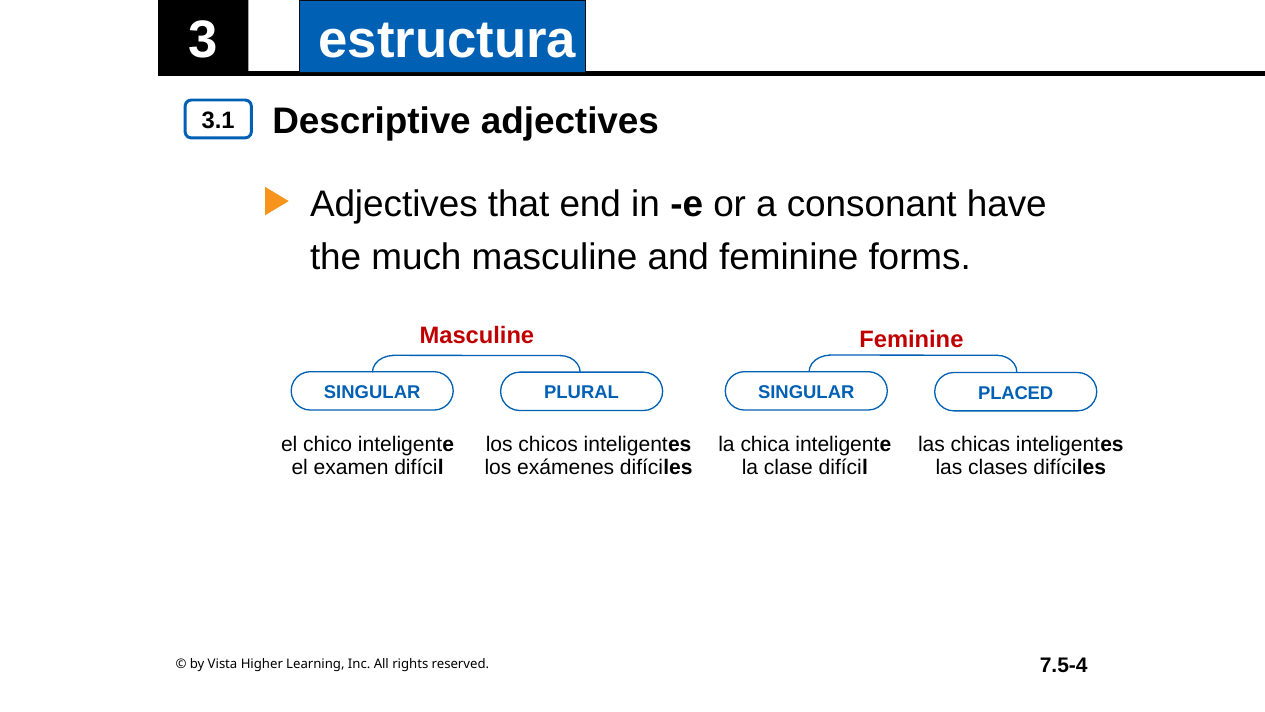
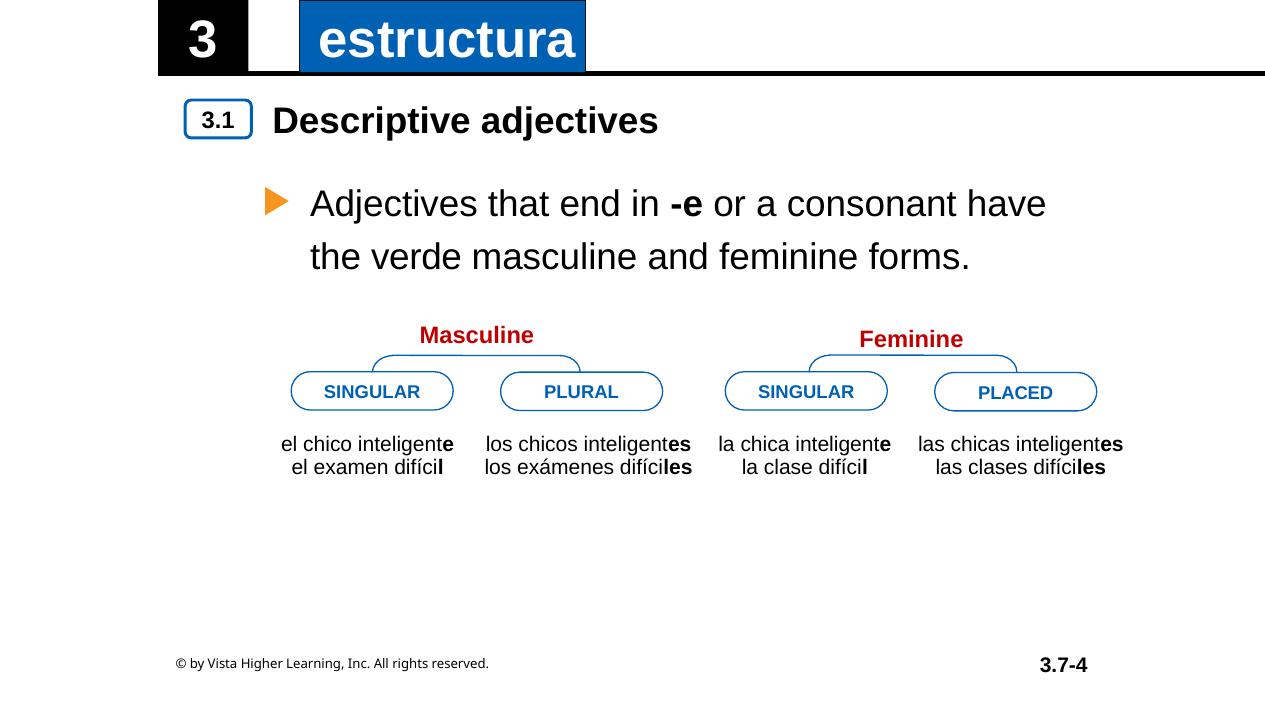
much: much -> verde (417, 257)
7.5-4: 7.5-4 -> 3.7-4 (1064, 666)
